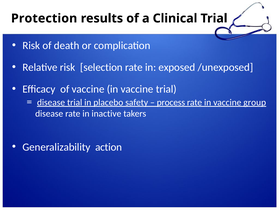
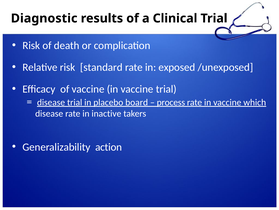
Protection: Protection -> Diagnostic (44, 18)
selection: selection -> standard (101, 67)
safety: safety -> board (137, 102)
group: group -> which (255, 102)
